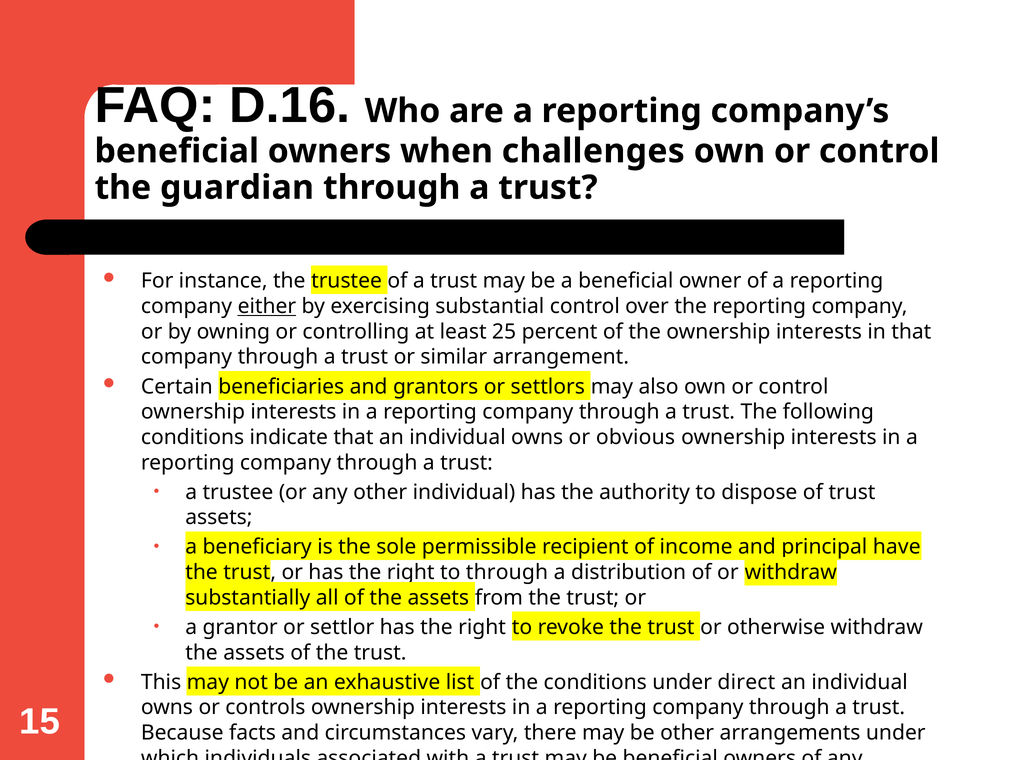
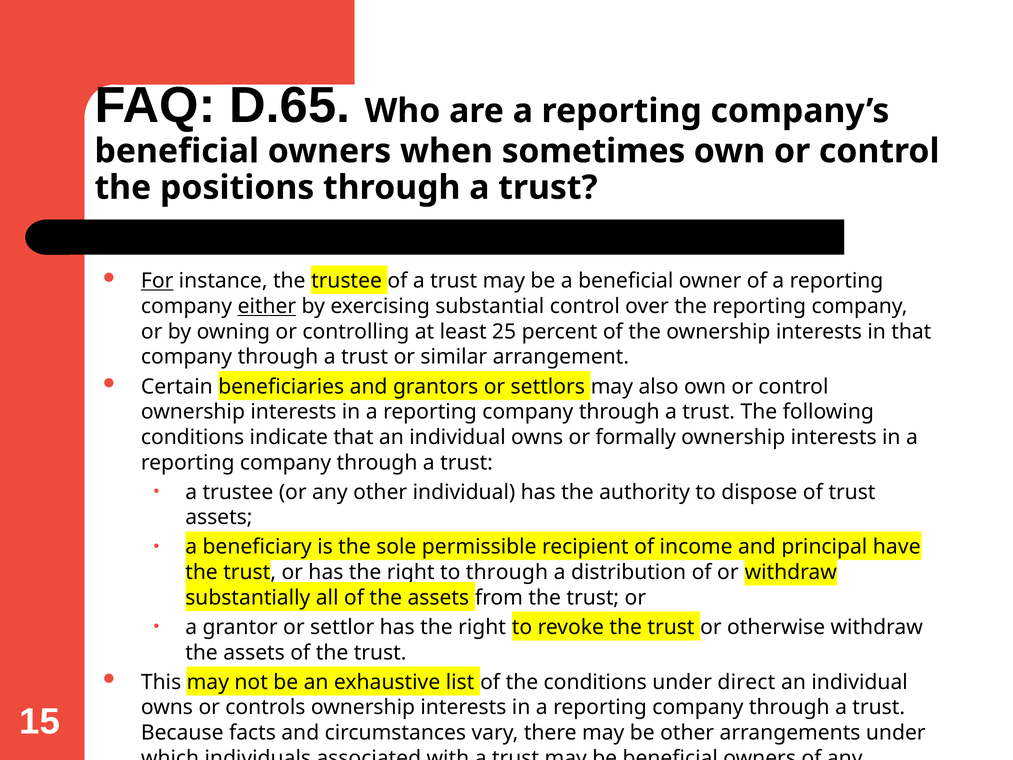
D.16: D.16 -> D.65 (290, 105)
challenges: challenges -> sometimes (594, 151)
guardian: guardian -> positions (237, 188)
For underline: none -> present (157, 281)
obvious: obvious -> formally (636, 437)
